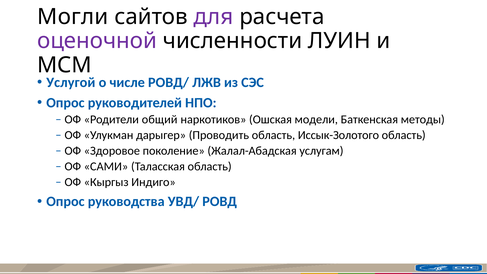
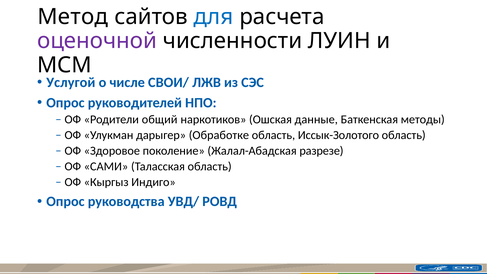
Могли: Могли -> Метод (73, 17)
для colour: purple -> blue (214, 17)
РОВД/: РОВД/ -> СВОИ/ (168, 82)
модели: модели -> данные (316, 120)
Проводить: Проводить -> Обработке (219, 135)
услугам: услугам -> разрезе (321, 151)
